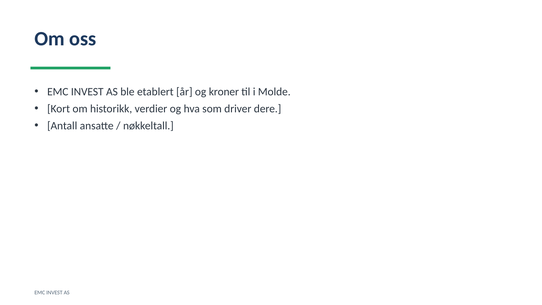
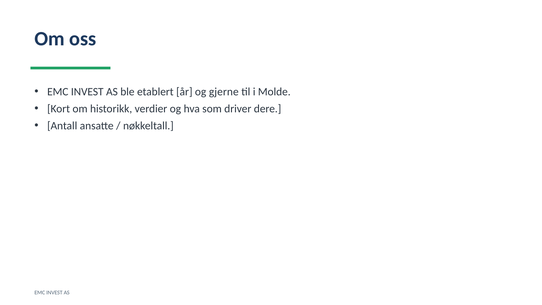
kroner: kroner -> gjerne (224, 92)
